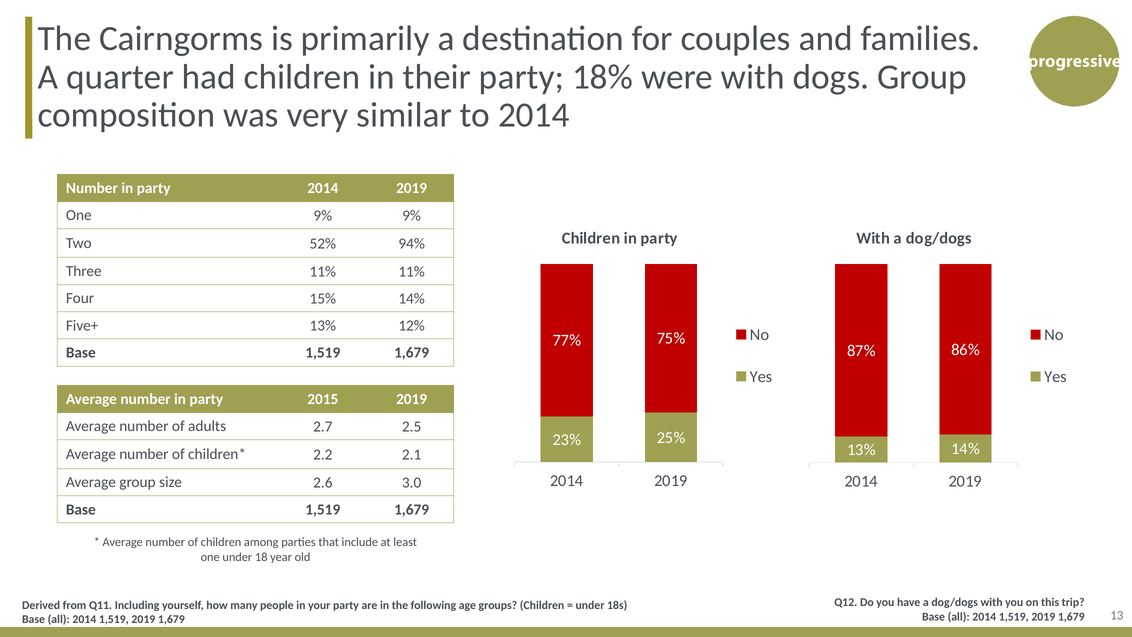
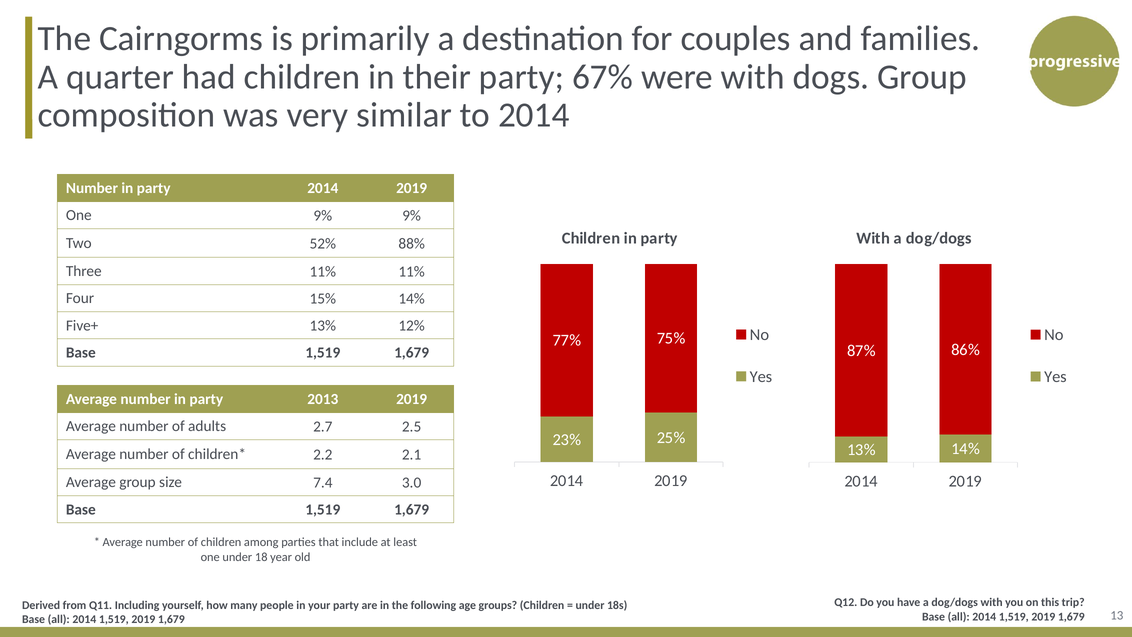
18%: 18% -> 67% (603, 77)
94%: 94% -> 88% (412, 244)
2015: 2015 -> 2013 (323, 399)
2.6: 2.6 -> 7.4 (323, 483)
